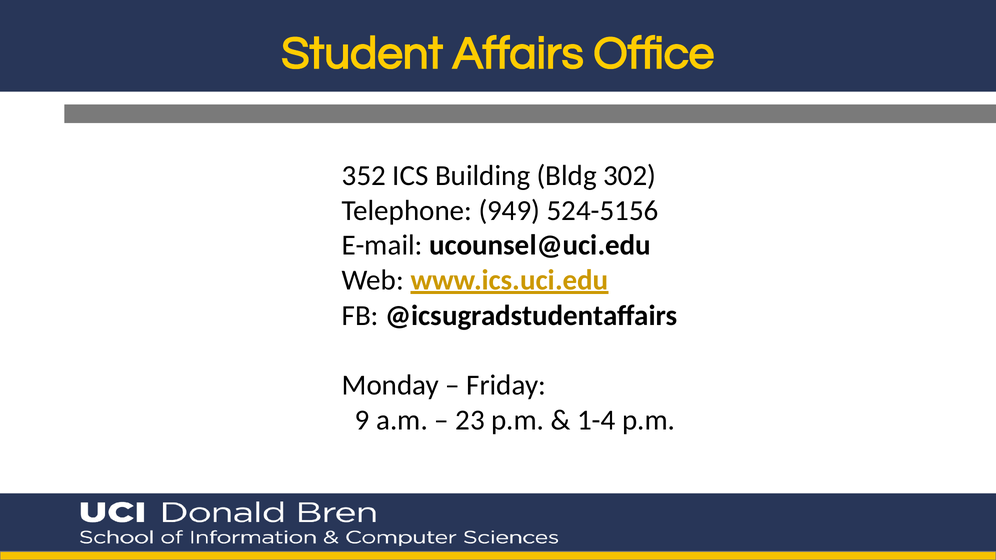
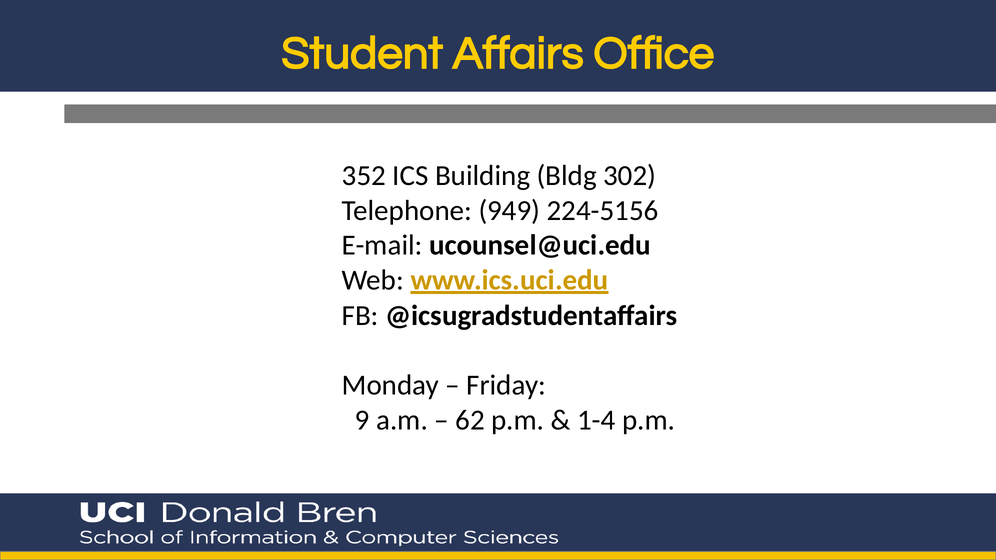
524-5156: 524-5156 -> 224-5156 (603, 211)
23: 23 -> 62 (470, 420)
